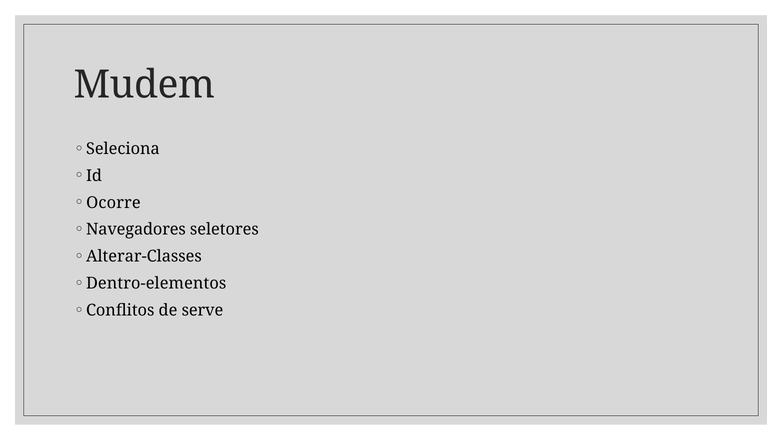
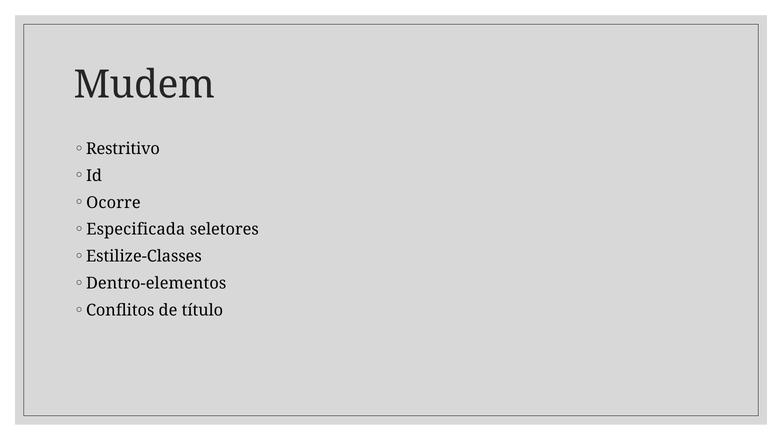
Seleciona: Seleciona -> Restritivo (123, 149)
Navegadores: Navegadores -> Especificada (136, 230)
Alterar-Classes: Alterar-Classes -> Estilize-Classes (144, 256)
serve: serve -> título (202, 310)
